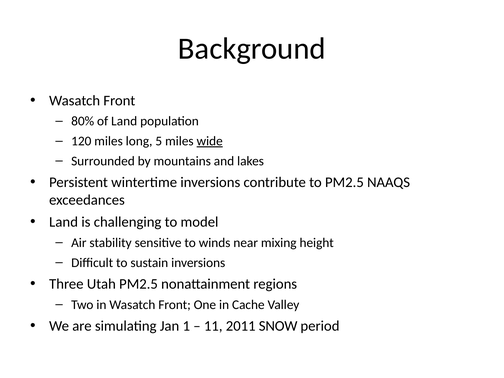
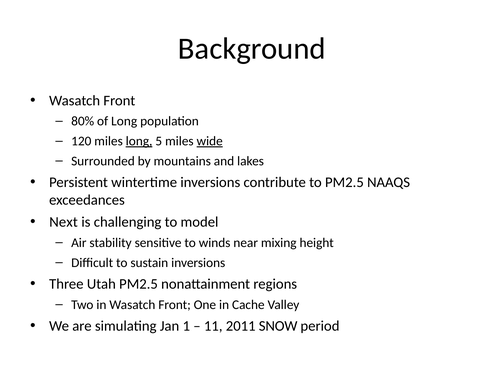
of Land: Land -> Long (124, 121)
long underline: none -> present (139, 141)
Land: Land -> Next (64, 222)
